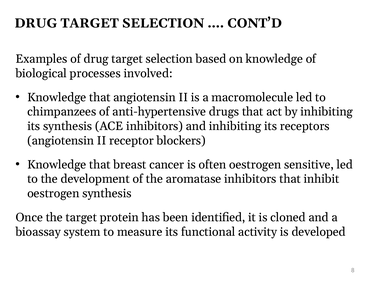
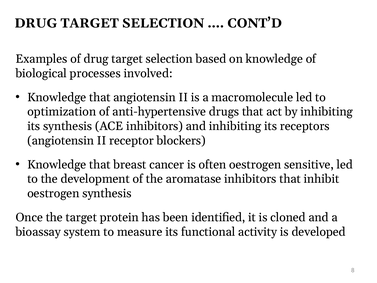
chimpanzees: chimpanzees -> optimization (62, 112)
